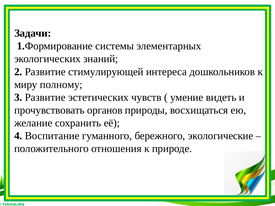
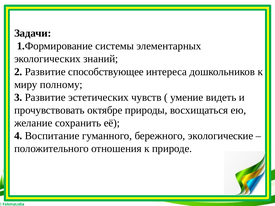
стимулирующей: стимулирующей -> способствующее (106, 72)
органов: органов -> октябре (105, 110)
